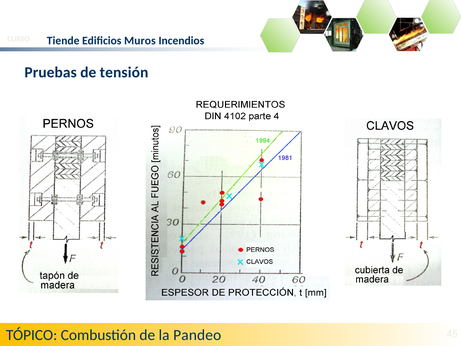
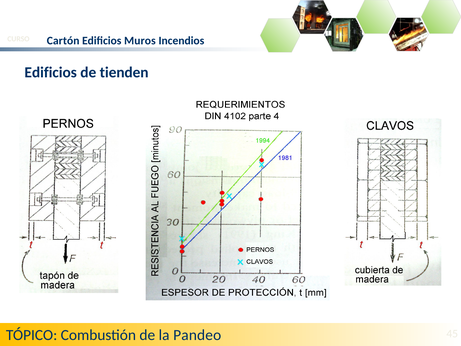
Tiende: Tiende -> Cartón (63, 41)
Pruebas: Pruebas -> Edificios (51, 73)
tensión: tensión -> tienden (124, 73)
